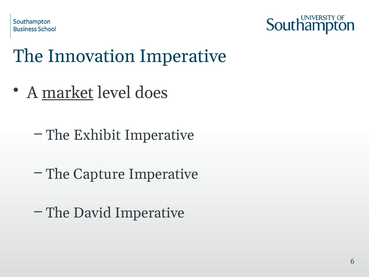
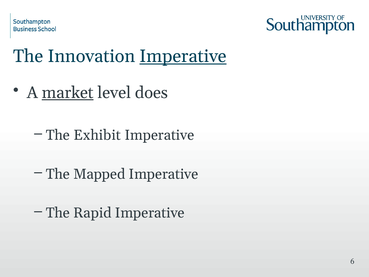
Imperative underline: none -> present (183, 56)
Capture: Capture -> Mapped (99, 174)
David: David -> Rapid (92, 213)
